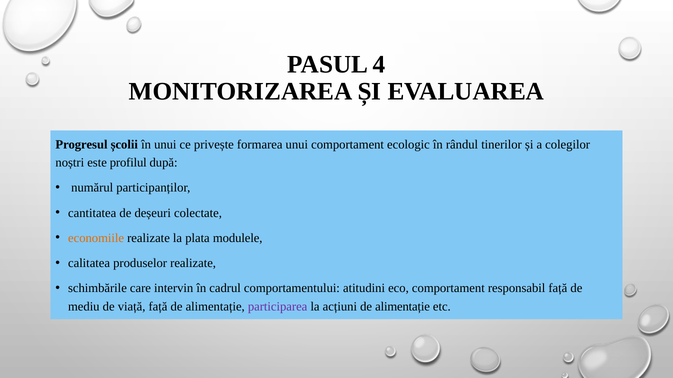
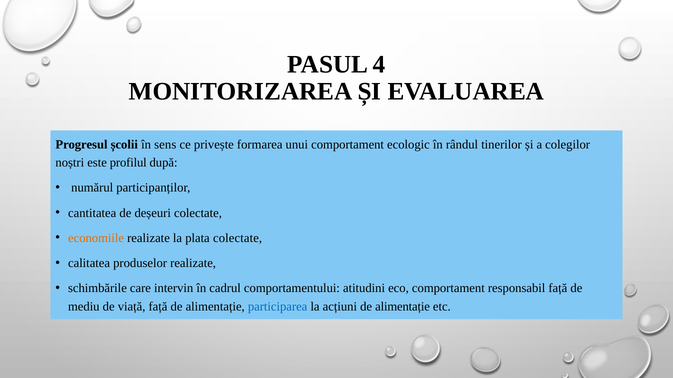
în unui: unui -> sens (165, 145)
plata modulele: modulele -> colectate (238, 238)
participarea colour: purple -> blue (278, 307)
